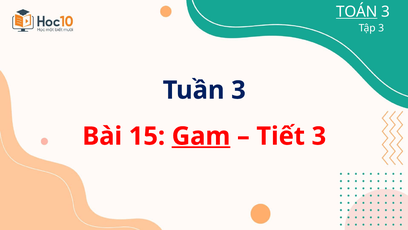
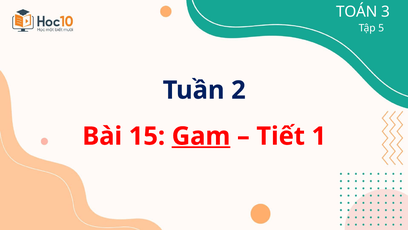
TOÁN underline: present -> none (357, 12)
Tập 3: 3 -> 5 (381, 28)
Tuần 3: 3 -> 2 (238, 90)
Tiết 3: 3 -> 1 (319, 136)
